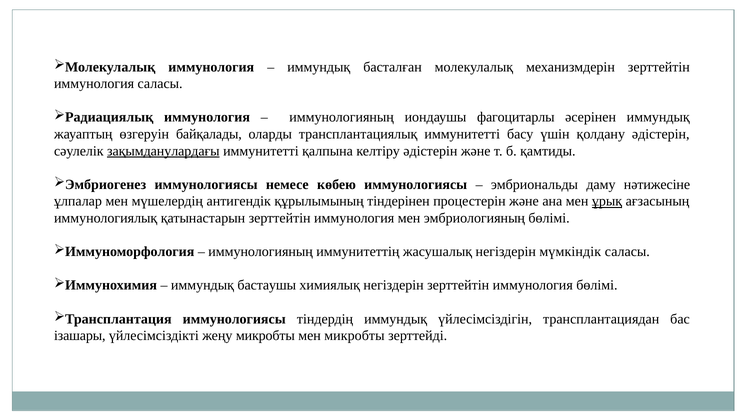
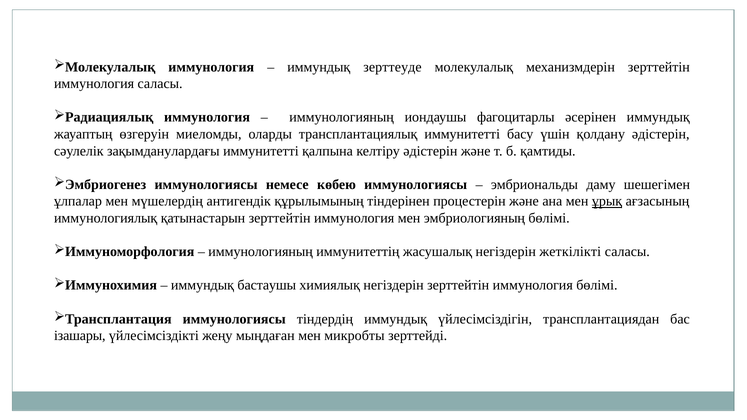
басталған: басталған -> зерттеуде (392, 67)
байқалады: байқалады -> миеломды (209, 134)
зақымданулардағы underline: present -> none (163, 151)
нәтижесіне: нәтижесіне -> шешегімен (657, 185)
мүмкіндік: мүмкіндік -> жеткілікті (570, 252)
жеңу микробты: микробты -> мыңдаған (265, 336)
